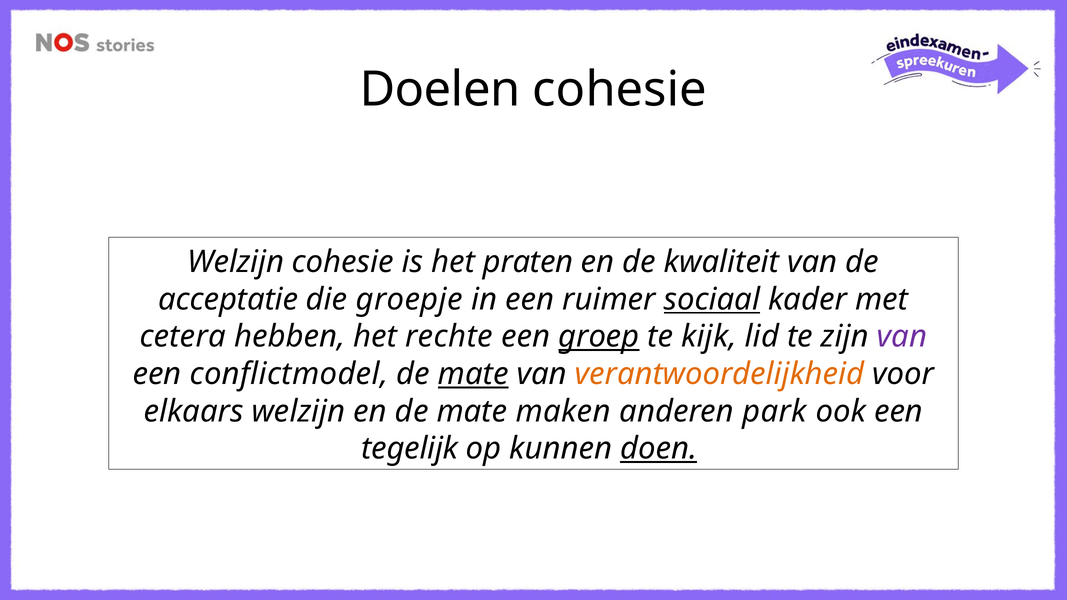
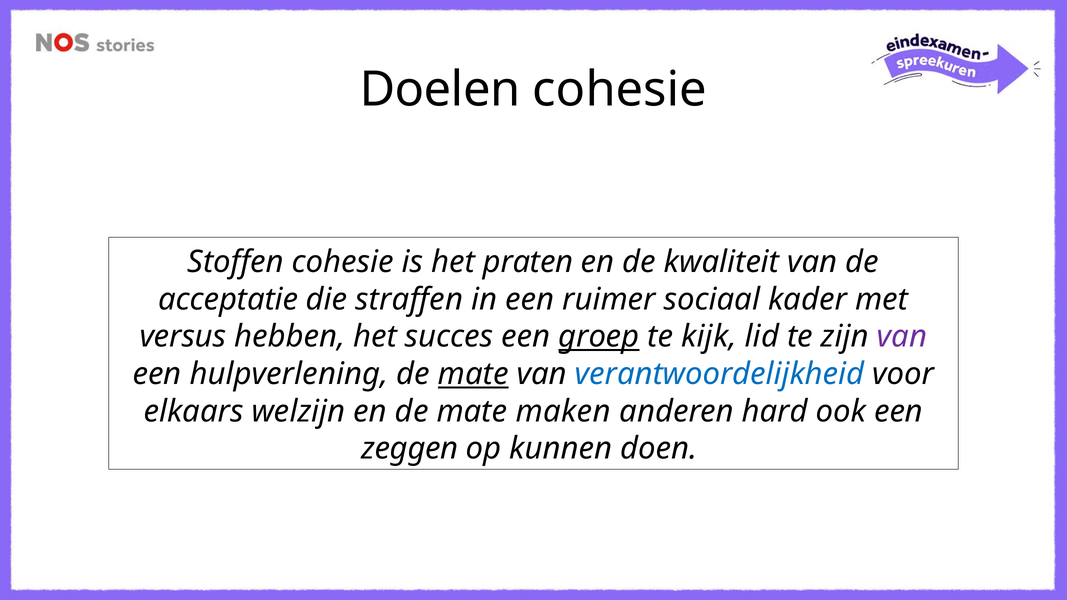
Welzijn: Welzijn -> Stoffen (236, 262)
groepje: groepje -> straffen (409, 299)
sociaal underline: present -> none (712, 299)
cetera: cetera -> versus (183, 337)
rechte: rechte -> succes (449, 337)
conflictmodel: conflictmodel -> hulpverlening (289, 374)
verantwoordelijkheid colour: orange -> blue (720, 374)
park: park -> hard (775, 411)
tegelijk: tegelijk -> zeggen (410, 449)
doen underline: present -> none (659, 449)
